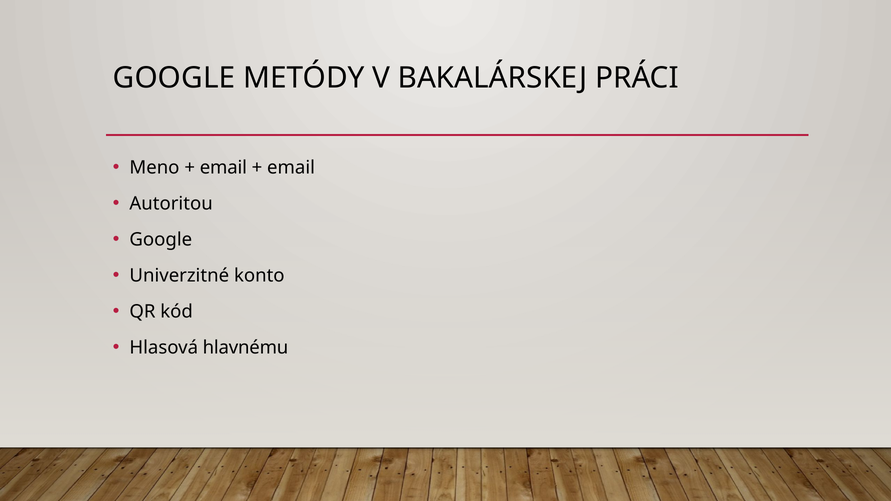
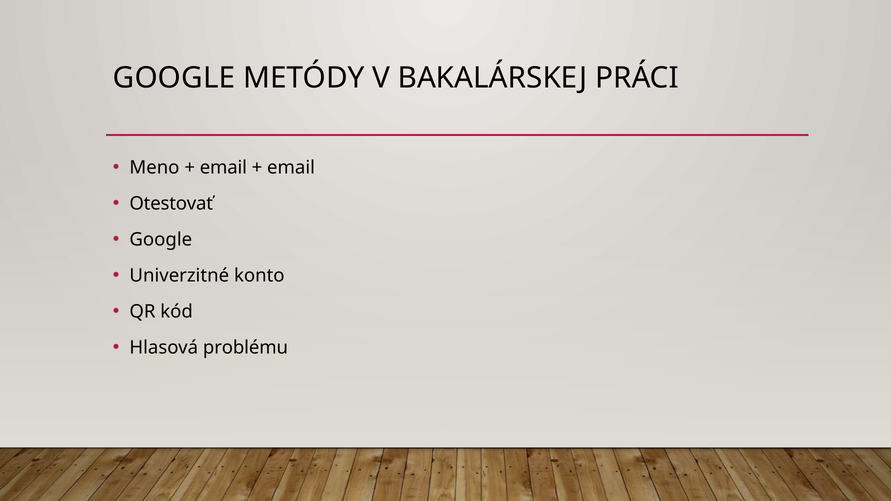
Autoritou: Autoritou -> Otestovať (171, 204)
hlavnému: hlavnému -> problému (245, 348)
